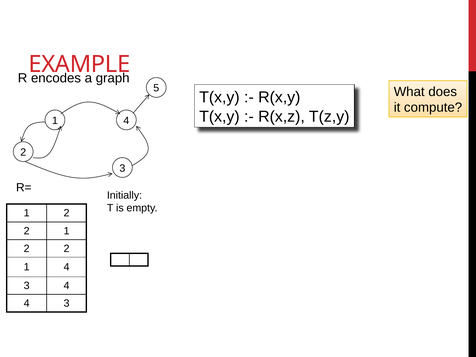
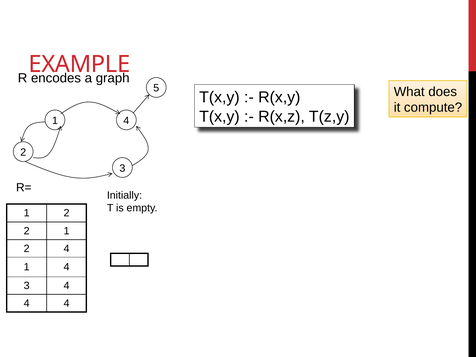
2: 2 -> 4 (67, 249)
3: 3 -> 4 (67, 303)
